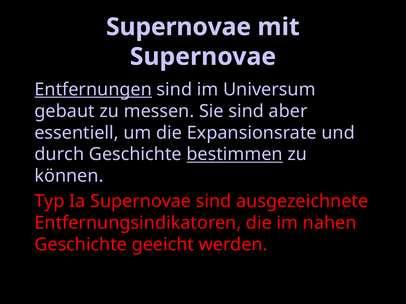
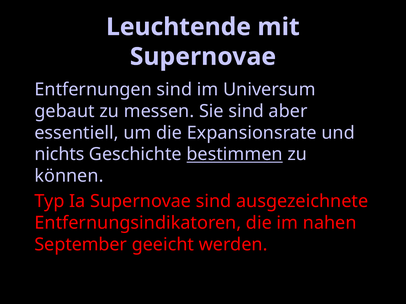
Supernovae: Supernovae -> Leuchtende (179, 27)
Entfernungen underline: present -> none (93, 90)
durch: durch -> nichts (59, 155)
Geschichte: Geschichte -> September (81, 245)
